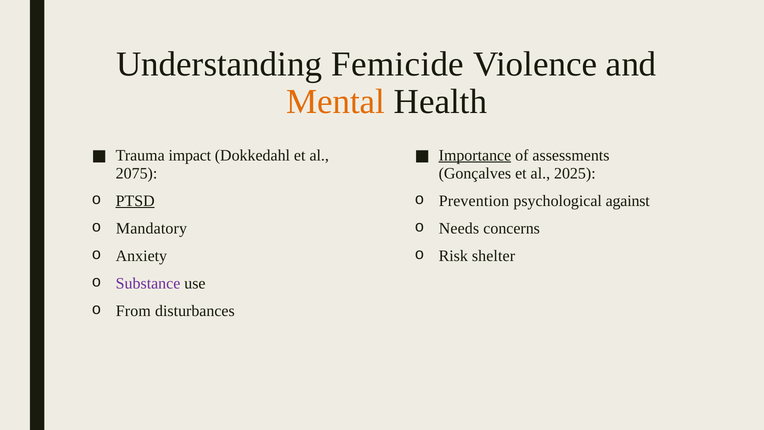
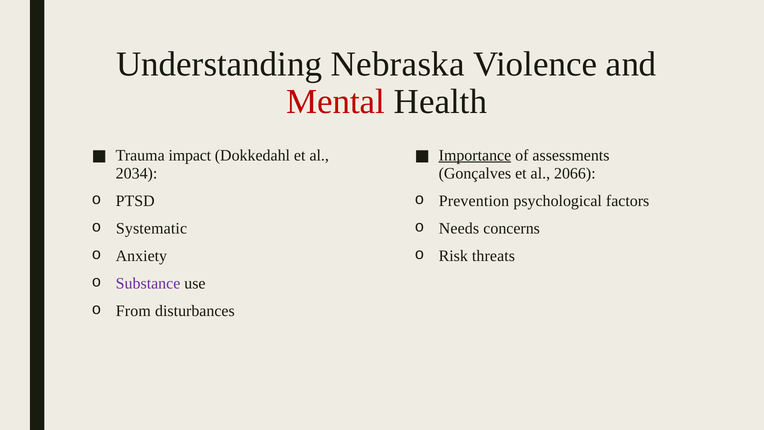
Femicide: Femicide -> Nebraska (398, 64)
Mental colour: orange -> red (336, 102)
2075: 2075 -> 2034 (137, 173)
2025: 2025 -> 2066 (575, 173)
PTSD underline: present -> none (135, 201)
against: against -> factors (628, 201)
Mandatory: Mandatory -> Systematic (151, 228)
shelter: shelter -> threats (493, 256)
